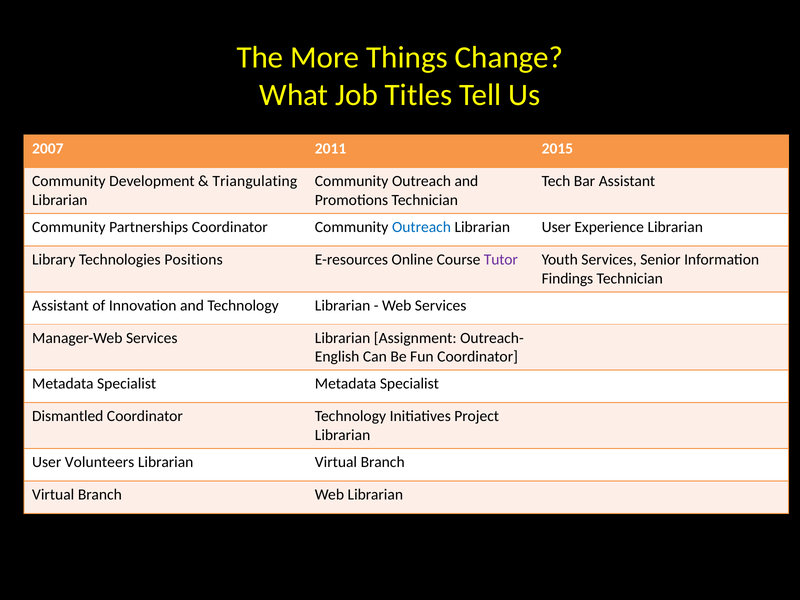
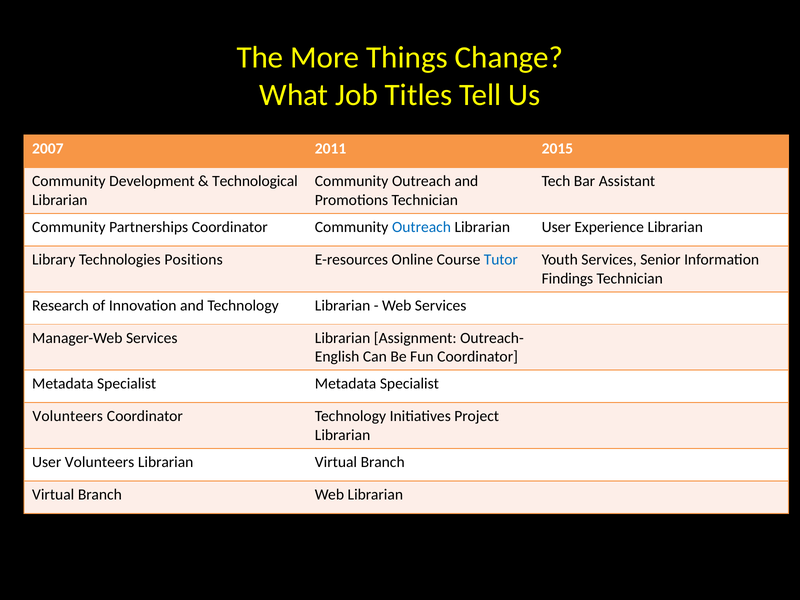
Triangulating: Triangulating -> Technological (255, 181)
Tutor colour: purple -> blue (501, 260)
Assistant: Assistant -> Research (60, 305)
Dismantled: Dismantled -> Volunteers (68, 416)
